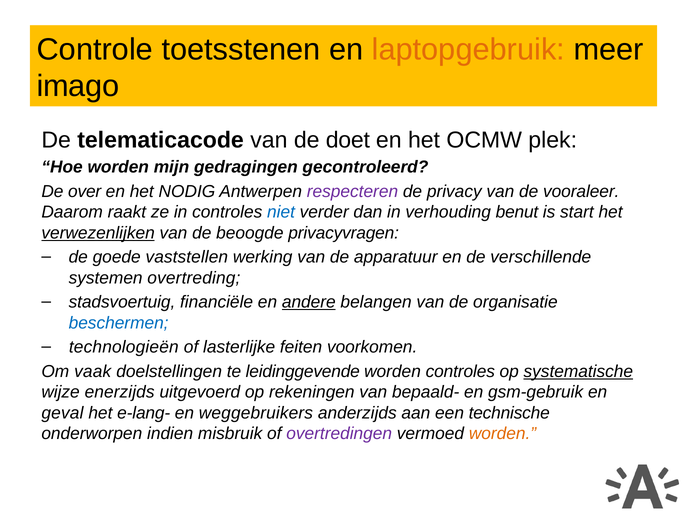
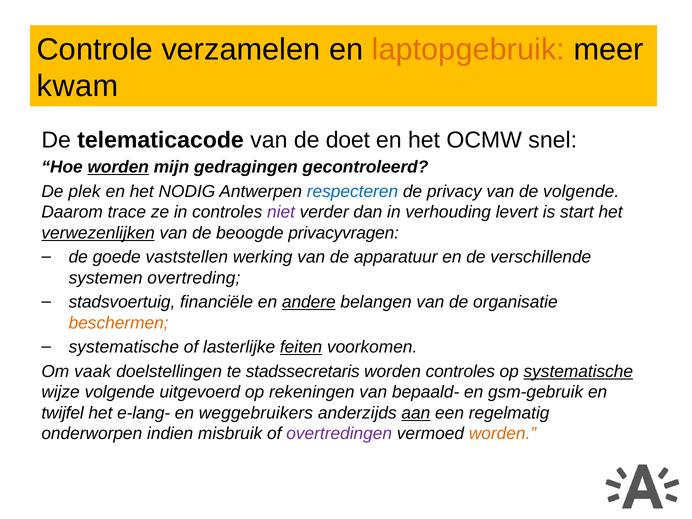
toetsstenen: toetsstenen -> verzamelen (241, 49)
imago: imago -> kwam (78, 86)
plek: plek -> snel (553, 140)
worden underline: none -> present (118, 167)
over: over -> plek (85, 191)
respecteren colour: purple -> blue (352, 191)
de vooraleer: vooraleer -> volgende (581, 191)
raakt: raakt -> trace (127, 212)
niet colour: blue -> purple (281, 212)
benut: benut -> levert (517, 212)
beschermen colour: blue -> orange (119, 323)
technologieën: technologieën -> systematische (124, 347)
feiten underline: none -> present (301, 347)
leidinggevende: leidinggevende -> stadssecretaris (303, 371)
wijze enerzijds: enerzijds -> volgende (120, 392)
geval: geval -> twijfel (63, 413)
aan underline: none -> present (416, 413)
technische: technische -> regelmatig (509, 413)
